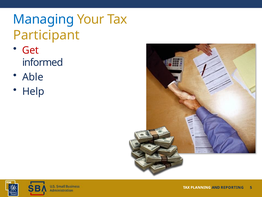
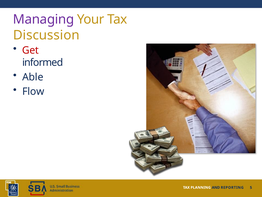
Managing colour: blue -> purple (44, 19)
Participant: Participant -> Discussion (46, 35)
Help: Help -> Flow (33, 91)
